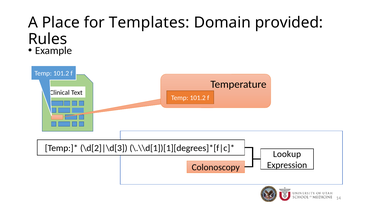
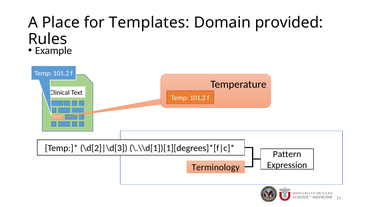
Lookup: Lookup -> Pattern (287, 155)
Colonoscopy: Colonoscopy -> Terminology (216, 168)
